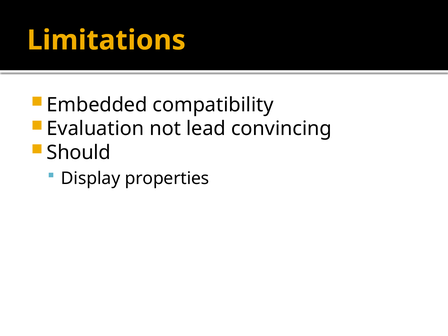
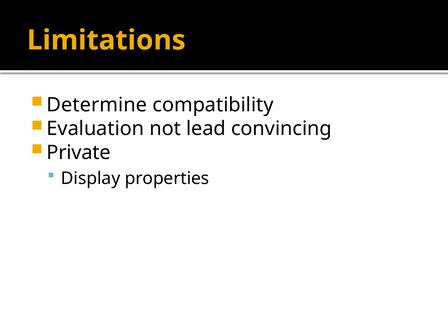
Embedded: Embedded -> Determine (97, 105)
Should: Should -> Private (79, 153)
